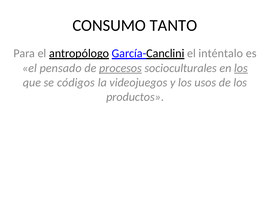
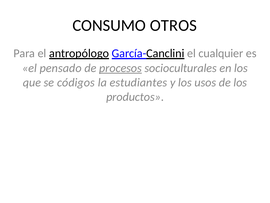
TANTO: TANTO -> OTROS (173, 25)
inténtalo: inténtalo -> cualquier (221, 53)
los underline: present -> none (241, 68)
videojuegos: videojuegos -> estudiantes (138, 82)
